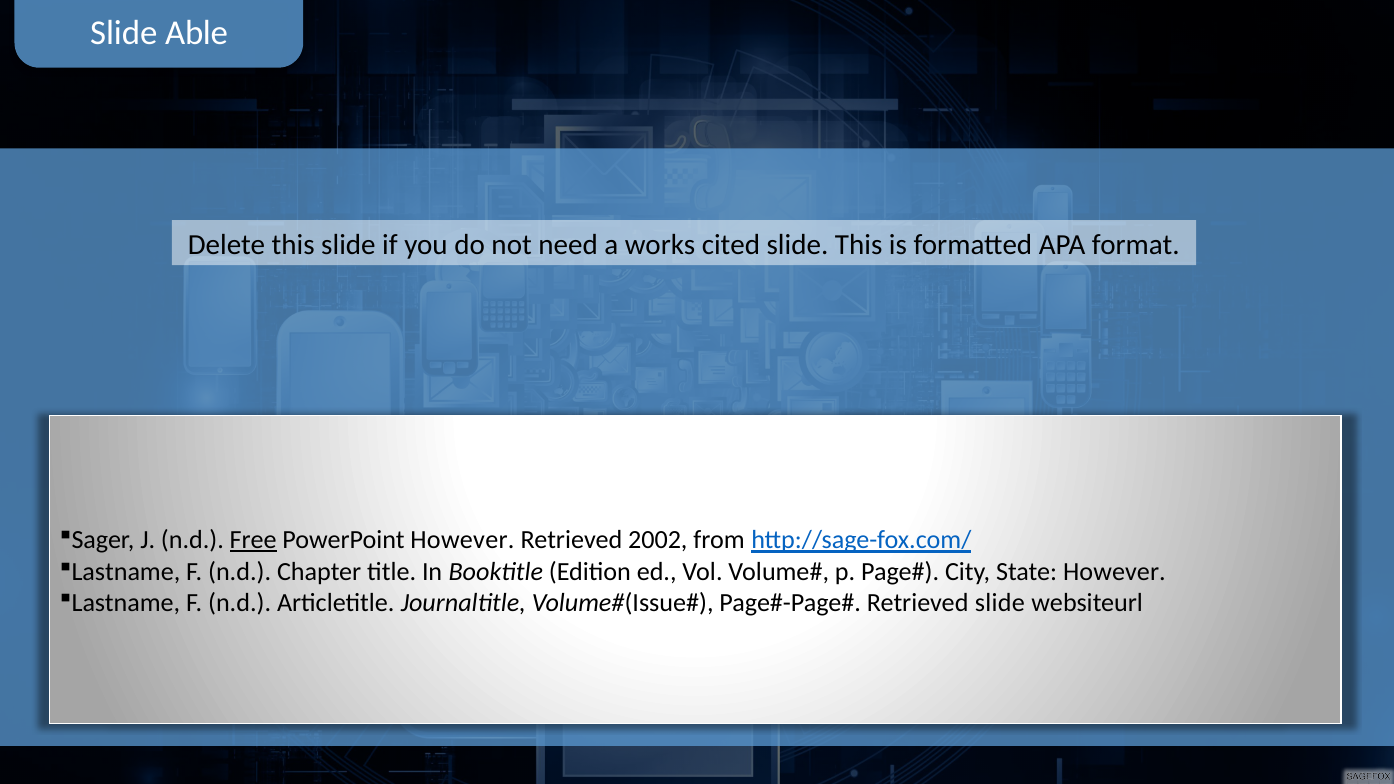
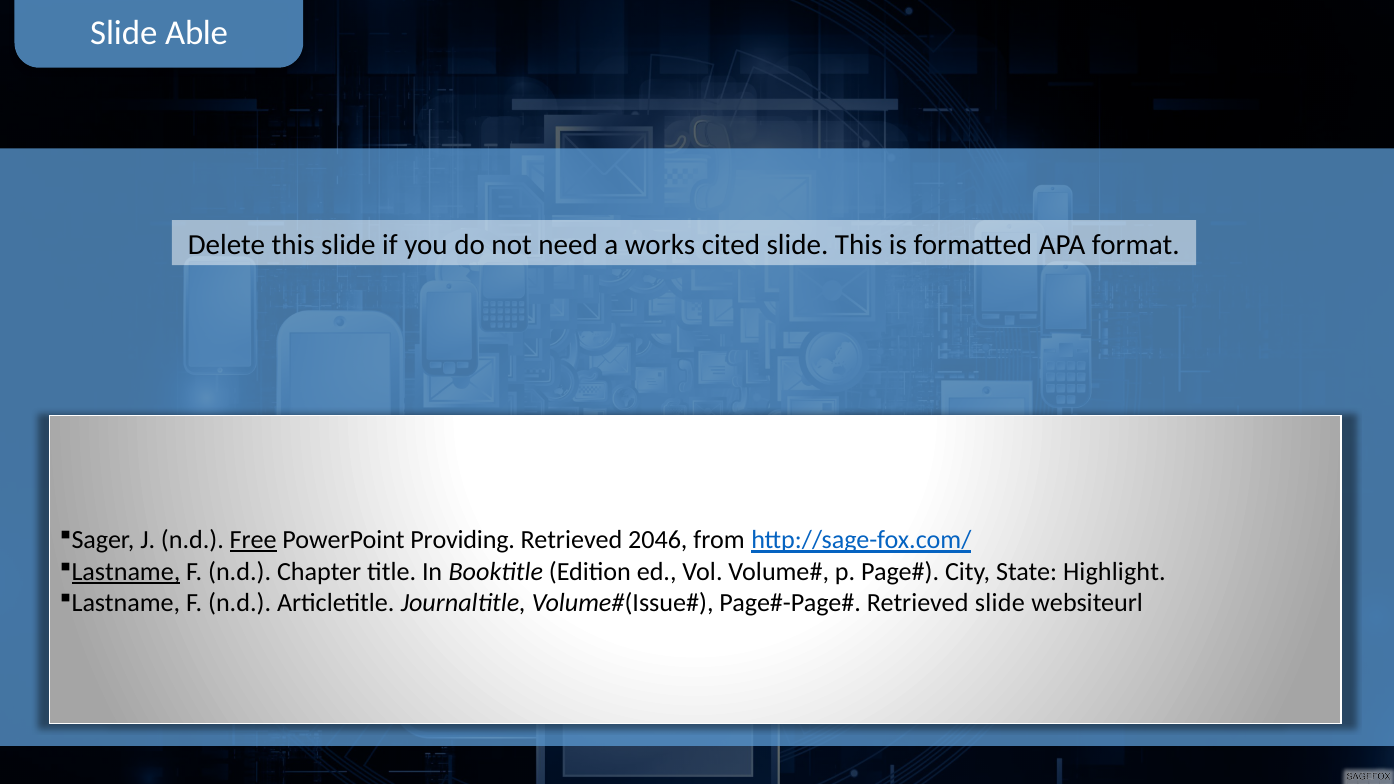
PowerPoint However: However -> Providing (463, 540)
2002: 2002 -> 2046 (658, 540)
Lastname underline: none -> present (126, 572)
State However: However -> Highlight (1114, 572)
